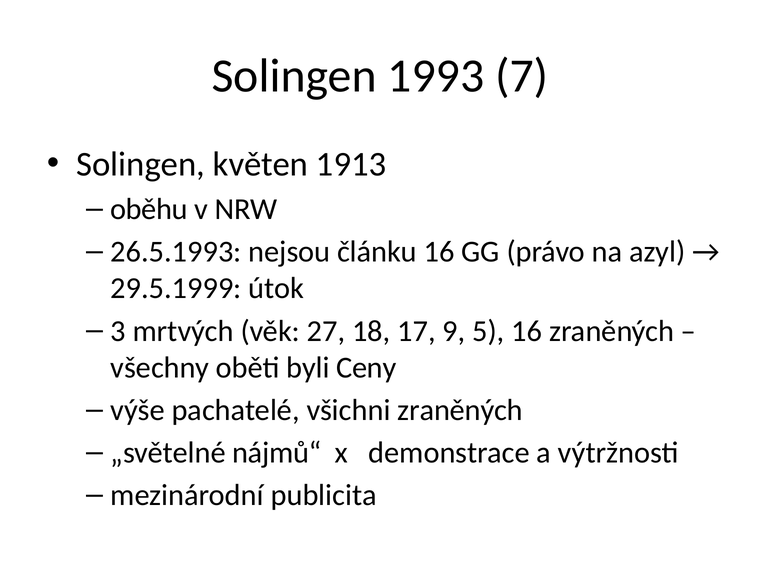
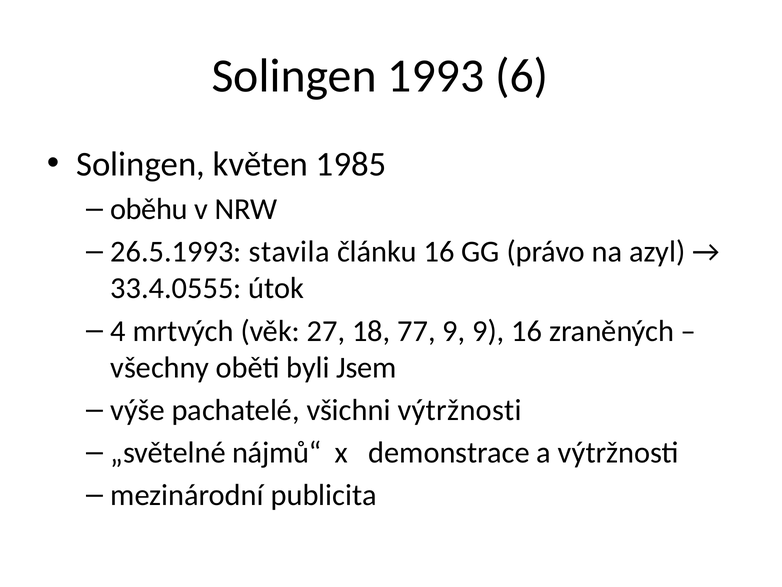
7: 7 -> 6 (522, 76)
1913: 1913 -> 1985 (351, 164)
nejsou: nejsou -> stavila (289, 252)
29.5.1999: 29.5.1999 -> 33.4.0555 (176, 288)
3: 3 -> 4 (118, 331)
17: 17 -> 77 (416, 331)
9 5: 5 -> 9 (488, 331)
Ceny: Ceny -> Jsem (366, 367)
všichni zraněných: zraněných -> výtržnosti (460, 410)
